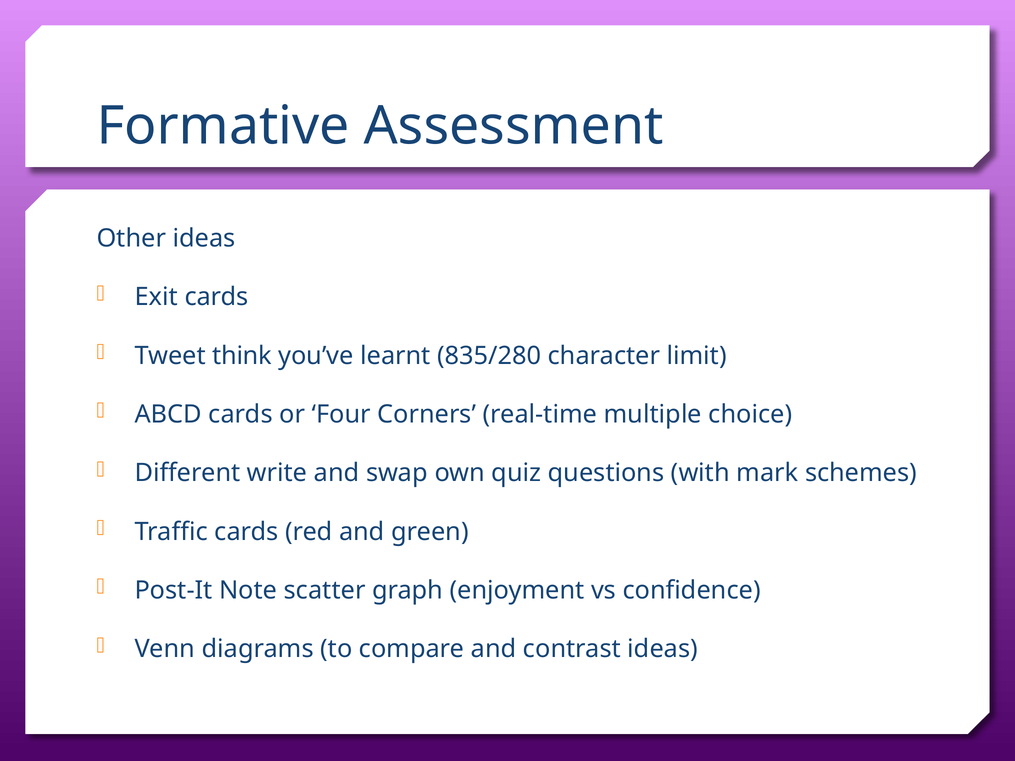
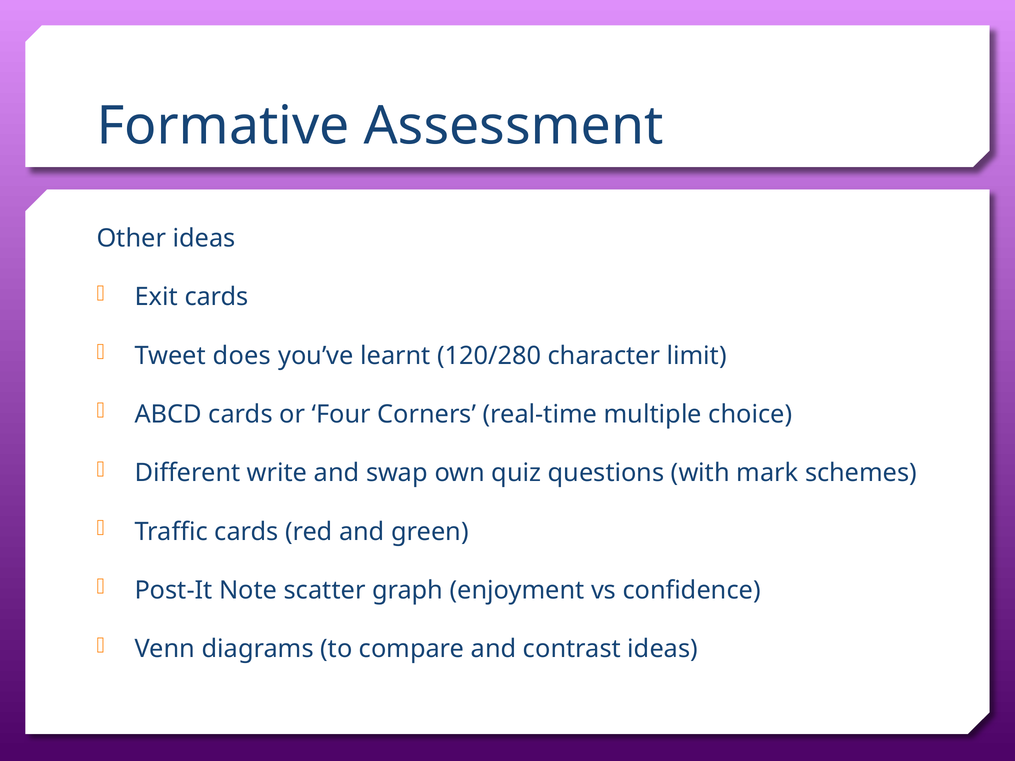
think: think -> does (242, 356)
835/280: 835/280 -> 120/280 (489, 356)
